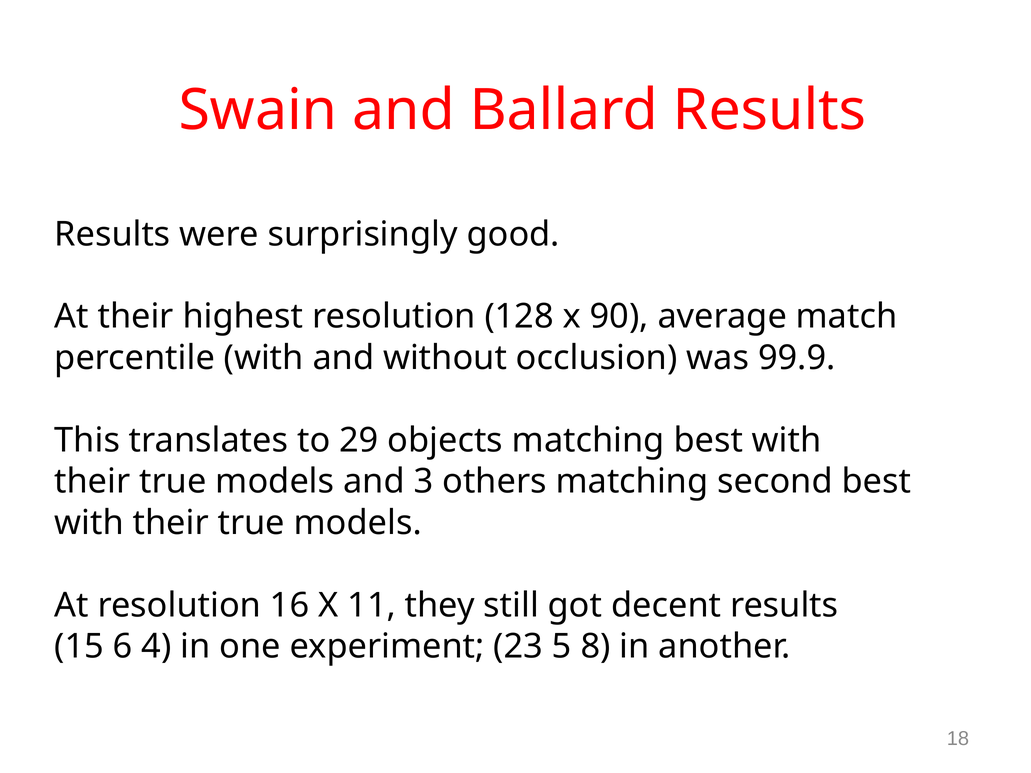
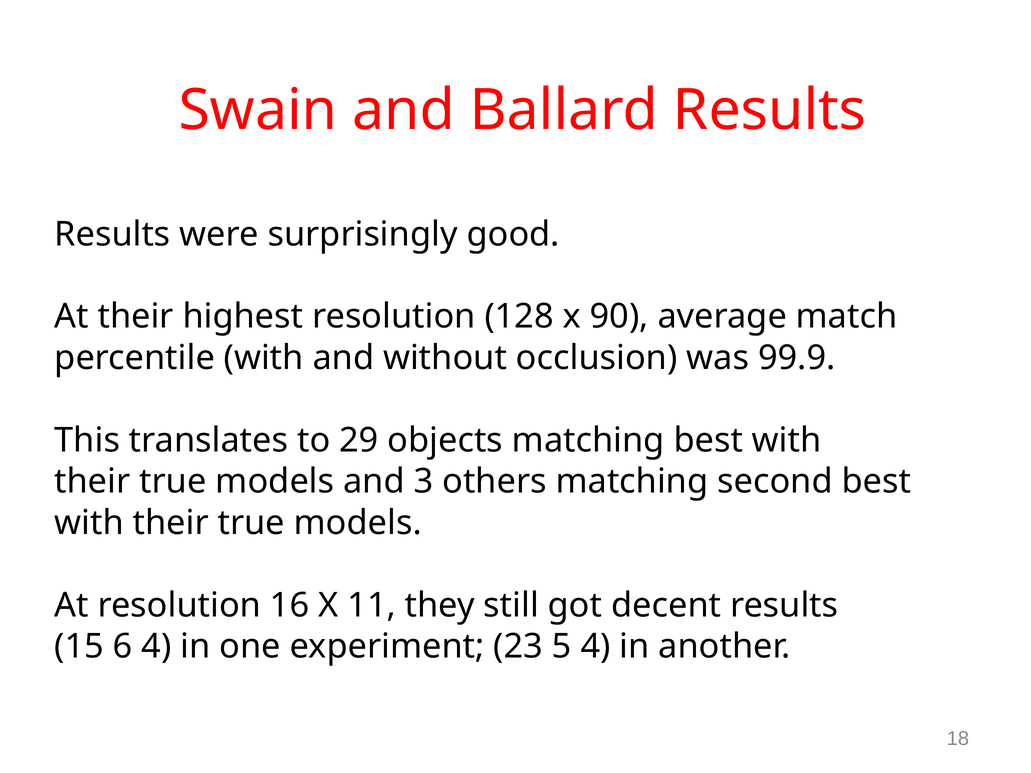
5 8: 8 -> 4 (596, 647)
